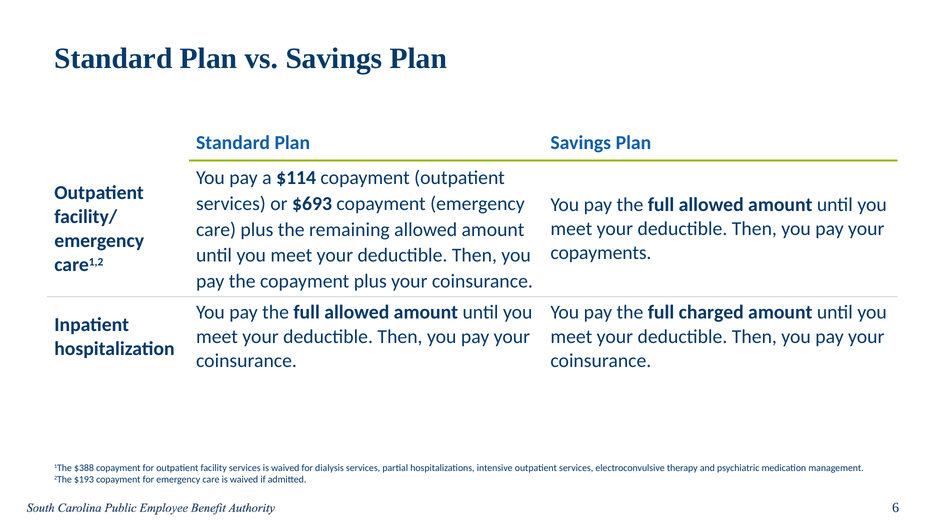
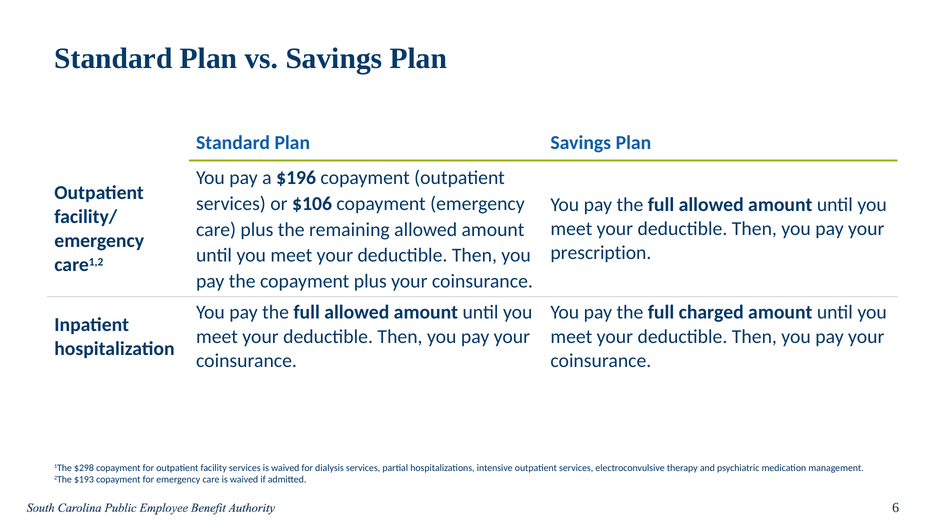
$114: $114 -> $196 (296, 178)
$693: $693 -> $106 (312, 204)
copayments: copayments -> prescription (601, 253)
$388: $388 -> $298 (84, 467)
